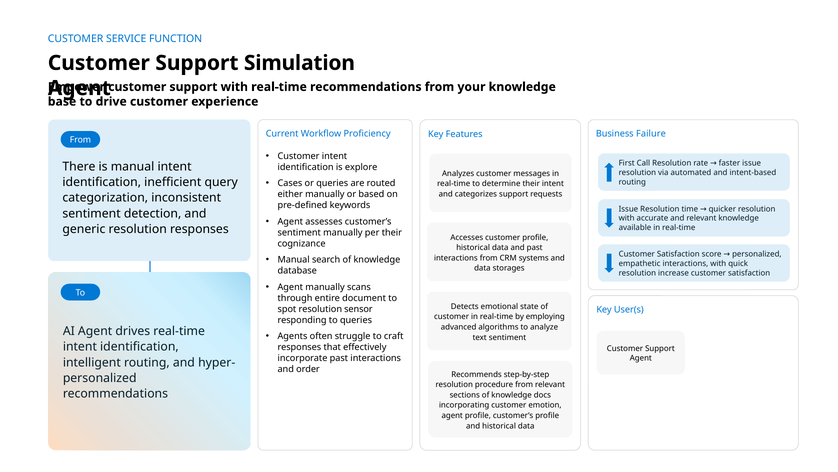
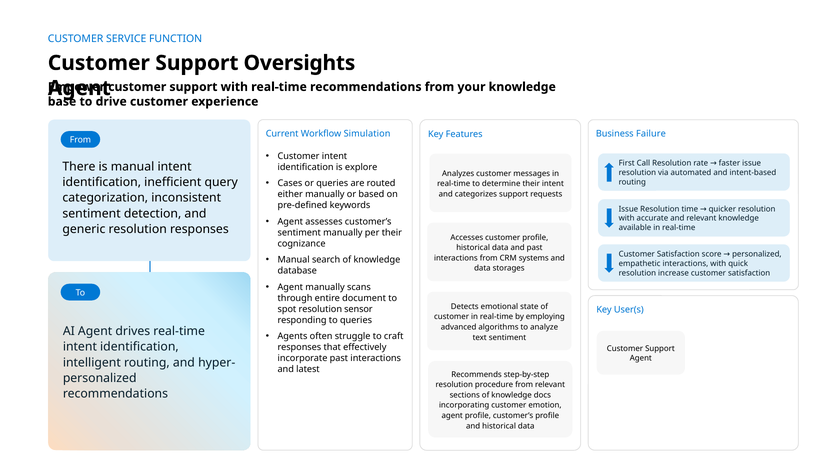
Simulation: Simulation -> Oversights (299, 63)
Proficiency: Proficiency -> Simulation (367, 133)
order: order -> latest (308, 369)
